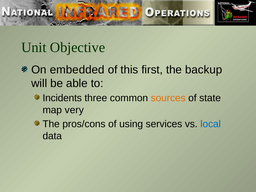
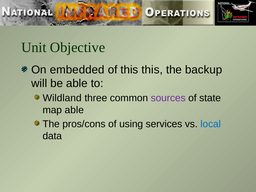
this first: first -> this (152, 70)
Incidents: Incidents -> Wildland (62, 98)
sources colour: orange -> purple (168, 98)
map very: very -> able (74, 110)
